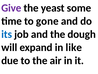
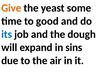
Give colour: purple -> orange (11, 8)
gone: gone -> good (47, 21)
like: like -> sins (74, 47)
